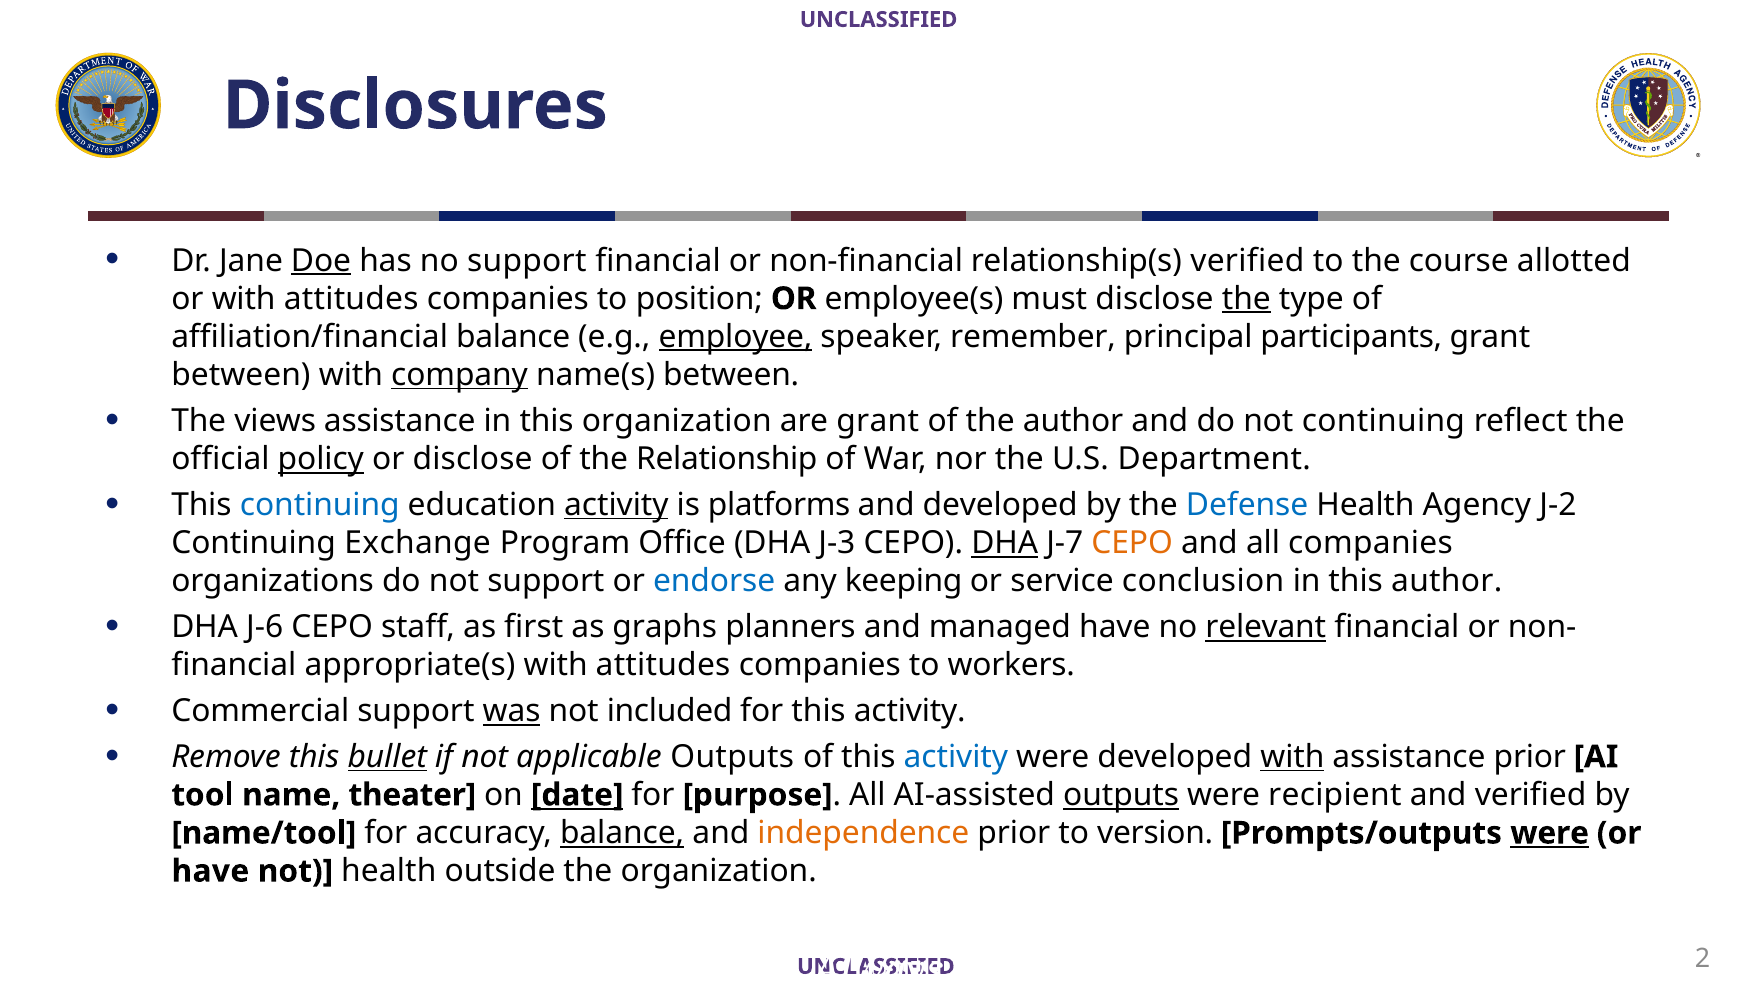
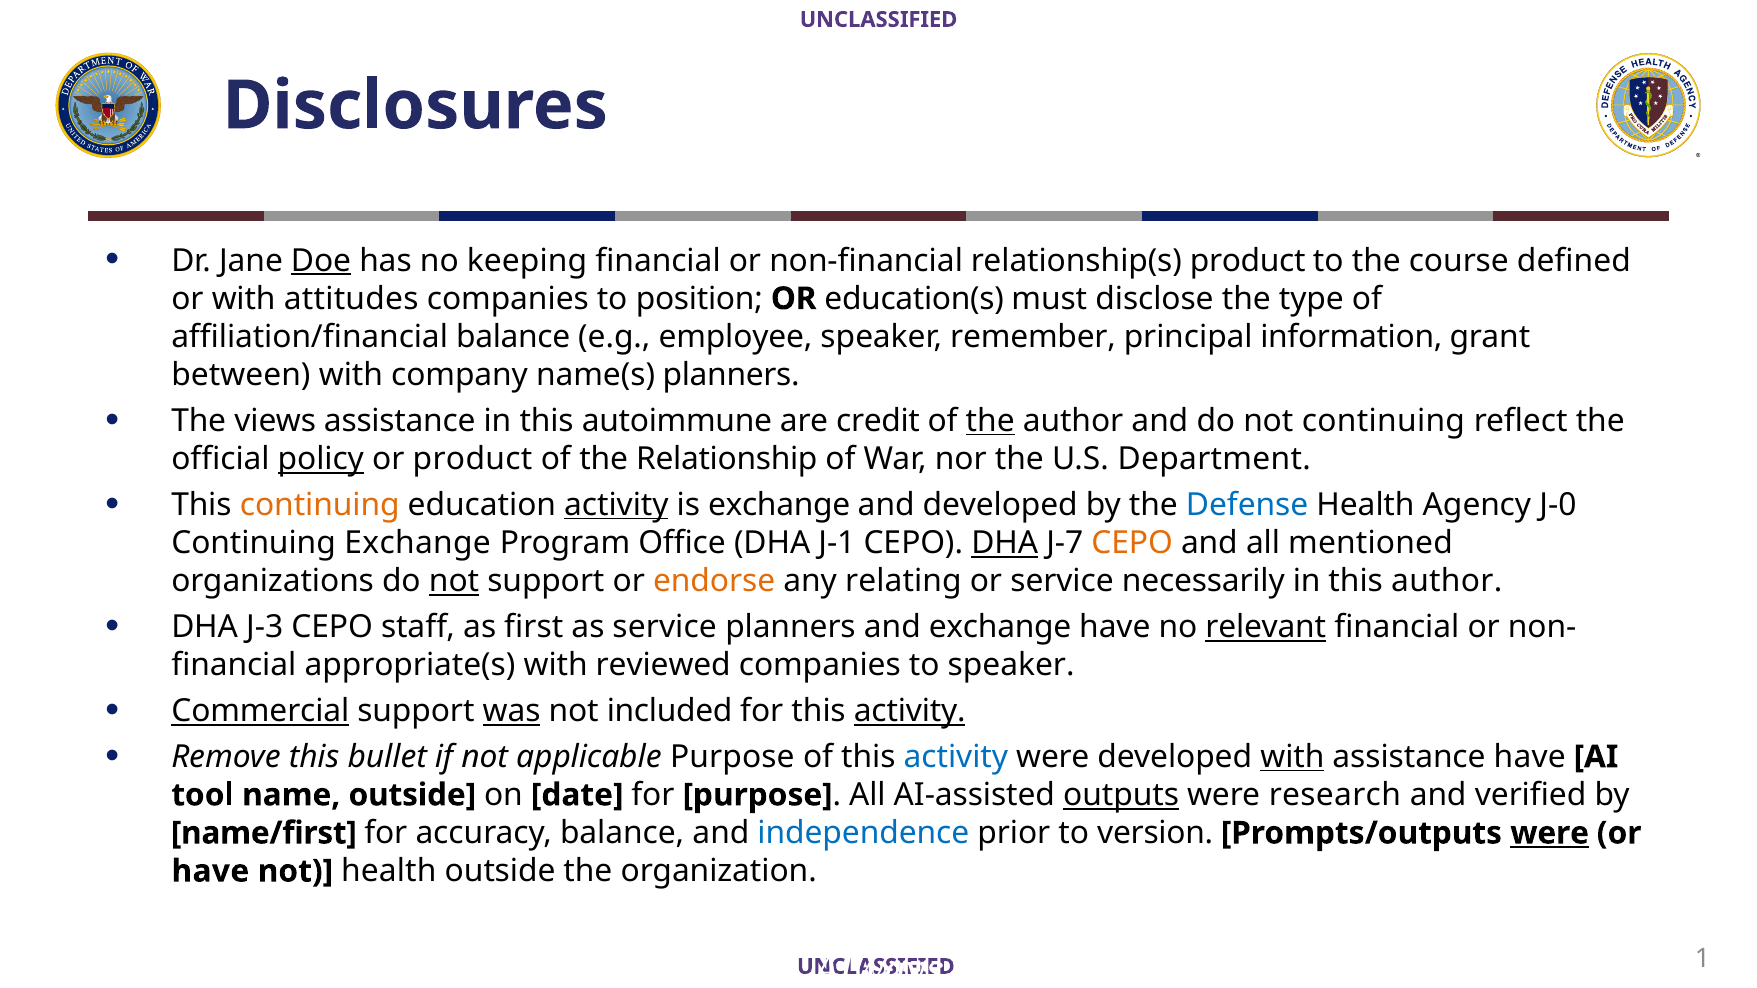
no support: support -> keeping (527, 261)
relationship(s verified: verified -> product (1248, 261)
allotted: allotted -> defined (1574, 261)
employee(s: employee(s -> education(s (914, 299)
the underline: present -> none (1246, 299)
employee underline: present -> none (735, 337)
participants: participants -> information (1351, 337)
company underline: present -> none (460, 375)
name(s between: between -> planners (731, 375)
this organization: organization -> autoimmune (677, 421)
are grant: grant -> credit (878, 421)
the underline: none -> present (990, 421)
or disclose: disclose -> product (473, 459)
continuing colour: blue -> orange (320, 505)
is platforms: platforms -> exchange (779, 505)
J-2: J-2 -> J-0 (1558, 505)
J-3: J-3 -> J-1 (837, 543)
all companies: companies -> mentioned (1371, 543)
not underline: none -> present (454, 581)
endorse colour: blue -> orange (714, 581)
keeping: keeping -> relating (903, 581)
conclusion: conclusion -> necessarily (1203, 581)
J-6: J-6 -> J-3 (265, 627)
as graphs: graphs -> service (665, 627)
and managed: managed -> exchange (1000, 627)
attitudes: attitudes -> reviewed (663, 665)
to workers: workers -> speaker (1011, 665)
Commercial underline: none -> present (260, 711)
activity underline: none -> present (910, 711)
bullet underline: present -> none (387, 757)
applicable Outputs: Outputs -> Purpose (732, 757)
assistance prior: prior -> have (1530, 757)
name theater: theater -> outside (412, 795)
date underline: present -> none (577, 795)
recipient: recipient -> research (1335, 795)
name/tool: name/tool -> name/first (264, 833)
balance underline: present -> none (622, 833)
independence colour: orange -> blue (863, 833)
2: 2 -> 1 (1703, 959)
